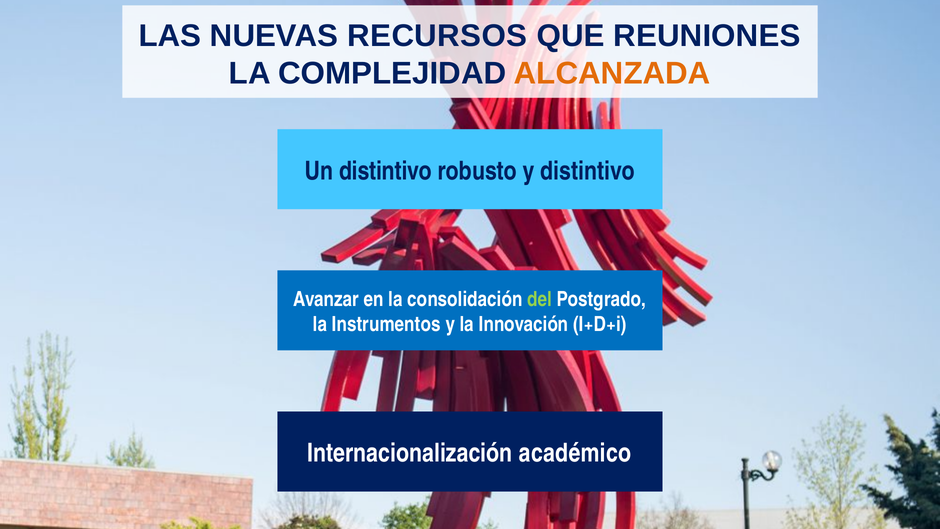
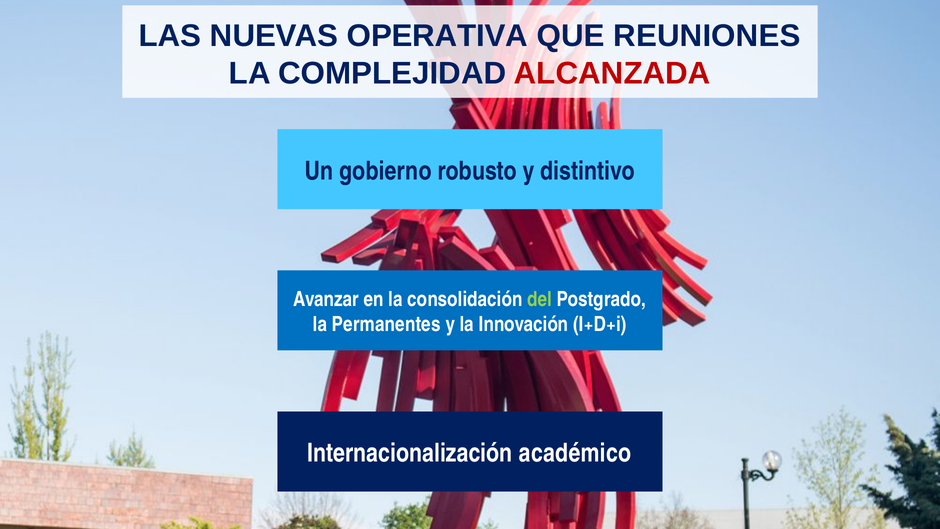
RECURSOS: RECURSOS -> OPERATIVA (437, 36)
ALCANZADA colour: orange -> red (612, 73)
Un distintivo: distintivo -> gobierno (385, 171)
Instrumentos: Instrumentos -> Permanentes (386, 324)
